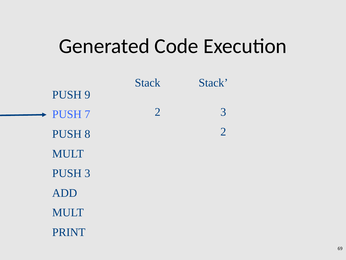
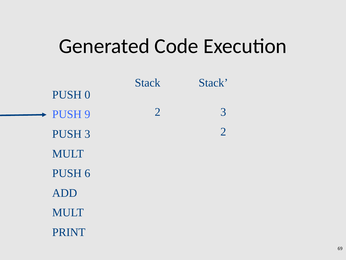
9: 9 -> 0 (87, 95)
7: 7 -> 9 (87, 114)
PUSH 8: 8 -> 3 (87, 134)
PUSH 3: 3 -> 6 (87, 173)
